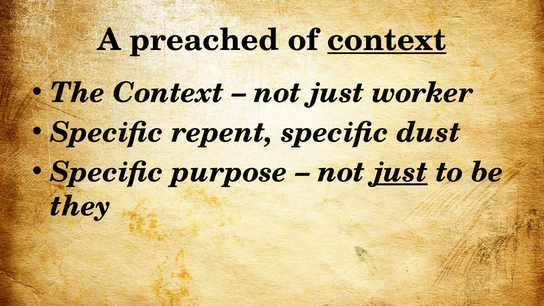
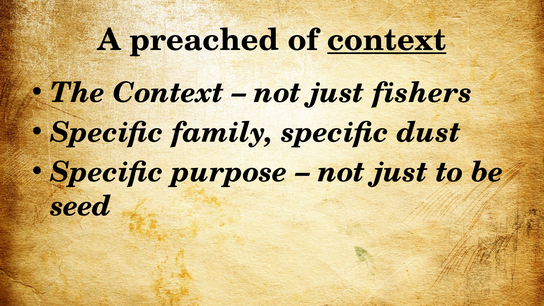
worker: worker -> fishers (422, 93)
repent: repent -> family (222, 132)
just underline: present -> none (400, 172)
they: they -> seed (81, 206)
